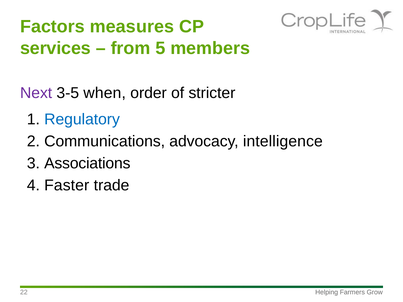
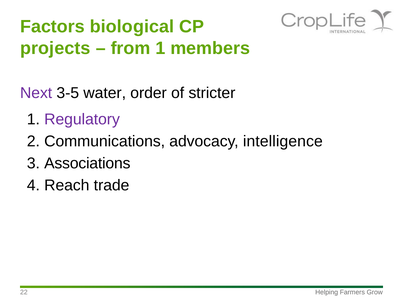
measures: measures -> biological (132, 27)
services: services -> projects (55, 48)
from 5: 5 -> 1 (160, 48)
when: when -> water (105, 93)
Regulatory colour: blue -> purple (82, 120)
Faster: Faster -> Reach (67, 185)
